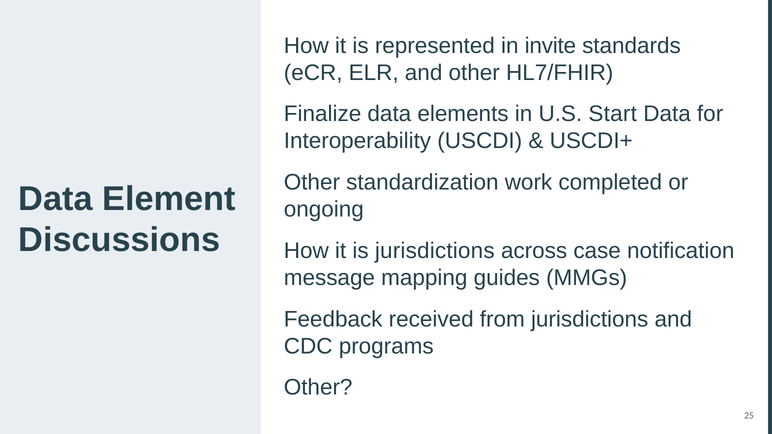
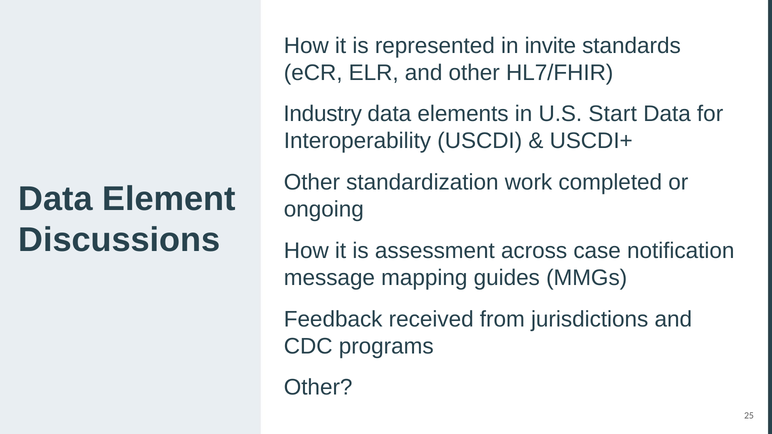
Finalize: Finalize -> Industry (323, 114)
is jurisdictions: jurisdictions -> assessment (435, 251)
